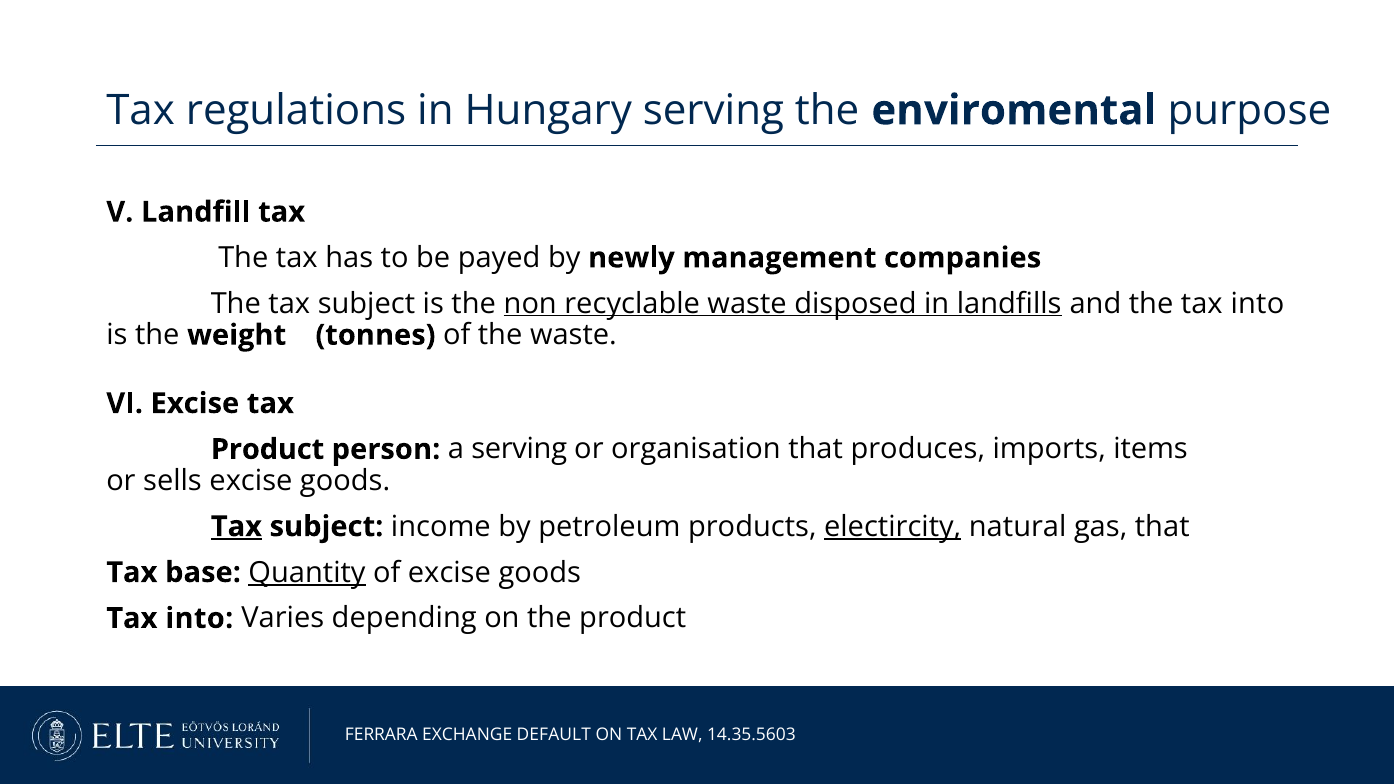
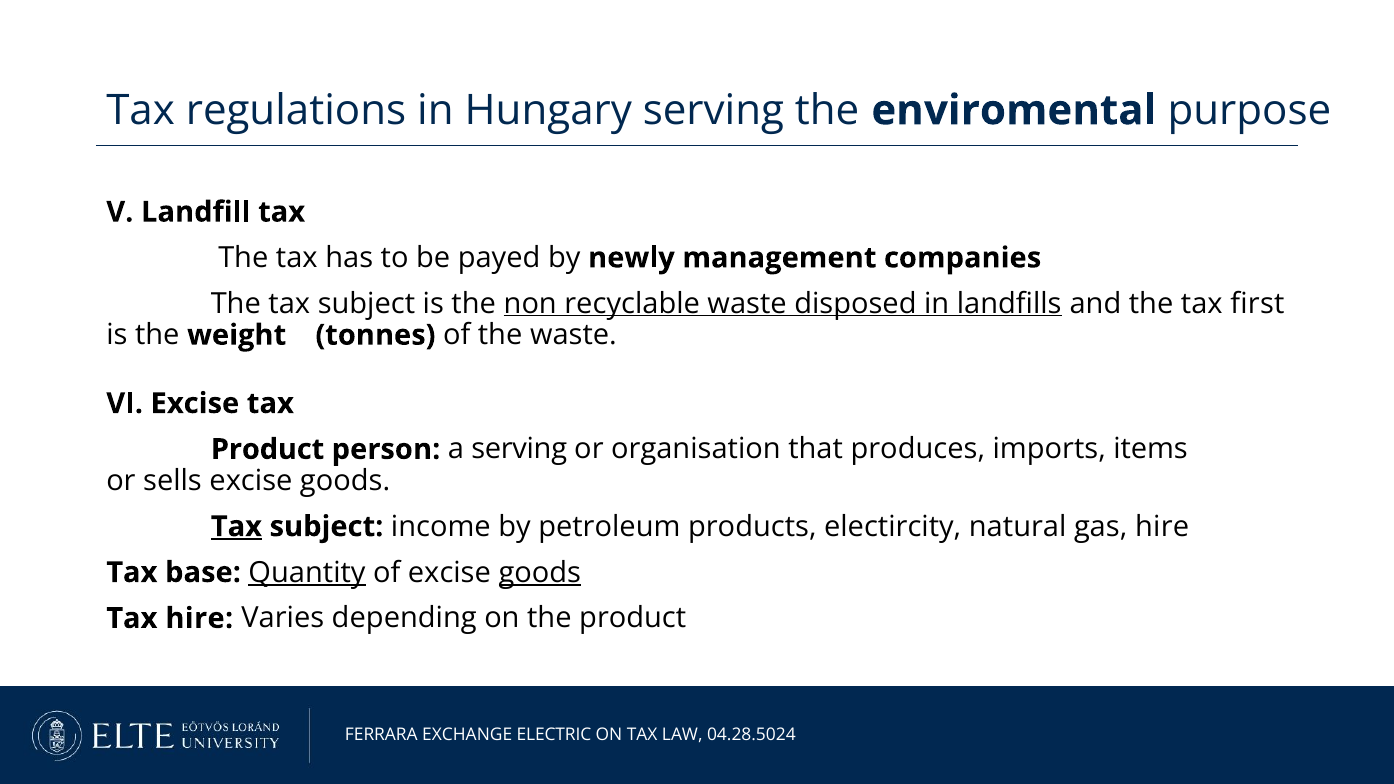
the tax into: into -> first (1257, 304)
electircity underline: present -> none (893, 527)
gas that: that -> hire (1162, 527)
goods underline: none -> present (540, 573)
into: into -> hire (199, 618)
DEFAULT: DEFAULT -> ELECTRIC (554, 735)
14.35.5603: 14.35.5603 -> 04.28.5024 (751, 735)
